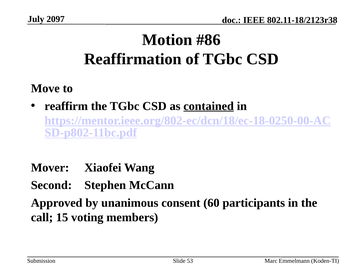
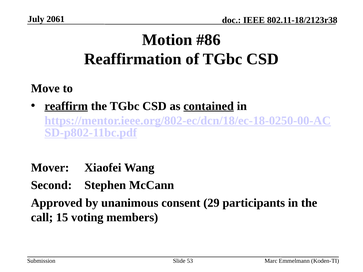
2097: 2097 -> 2061 (56, 19)
reaffirm underline: none -> present (66, 106)
60: 60 -> 29 (211, 203)
